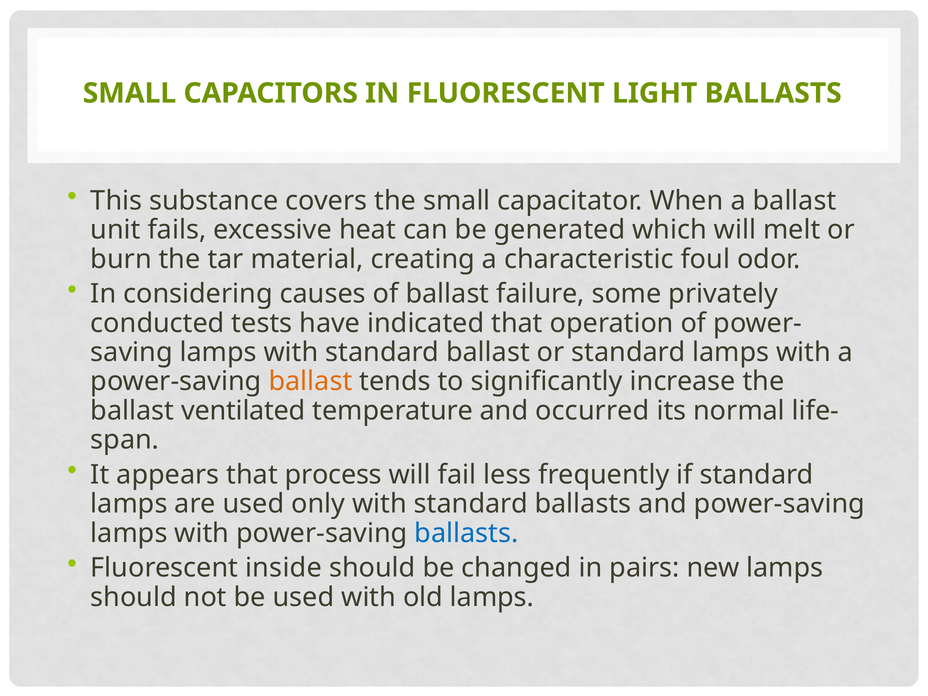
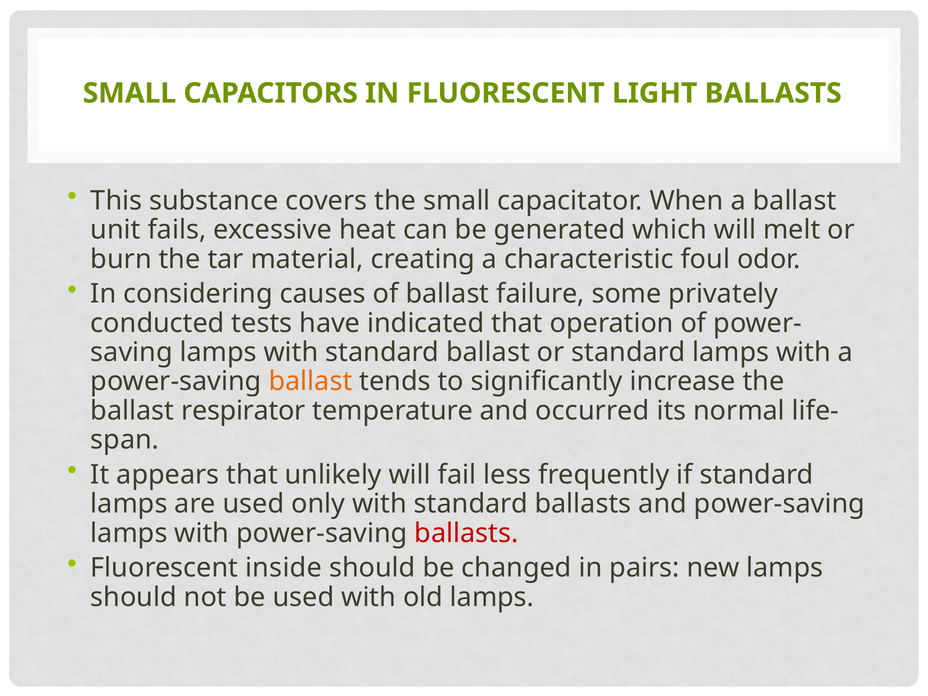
ventilated: ventilated -> respirator (243, 411)
process: process -> unlikely (333, 475)
ballasts colour: blue -> red (466, 533)
